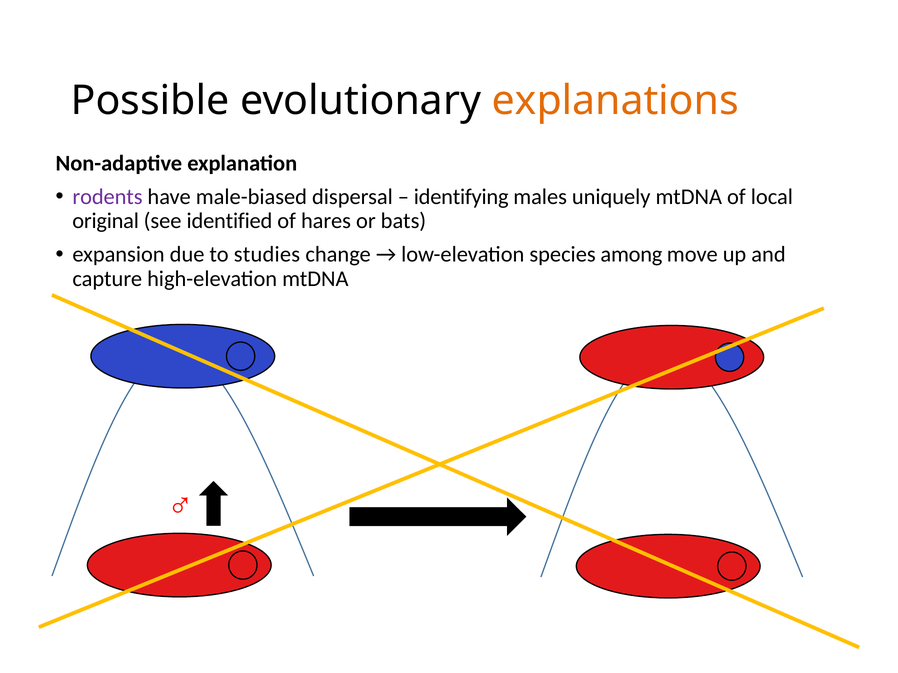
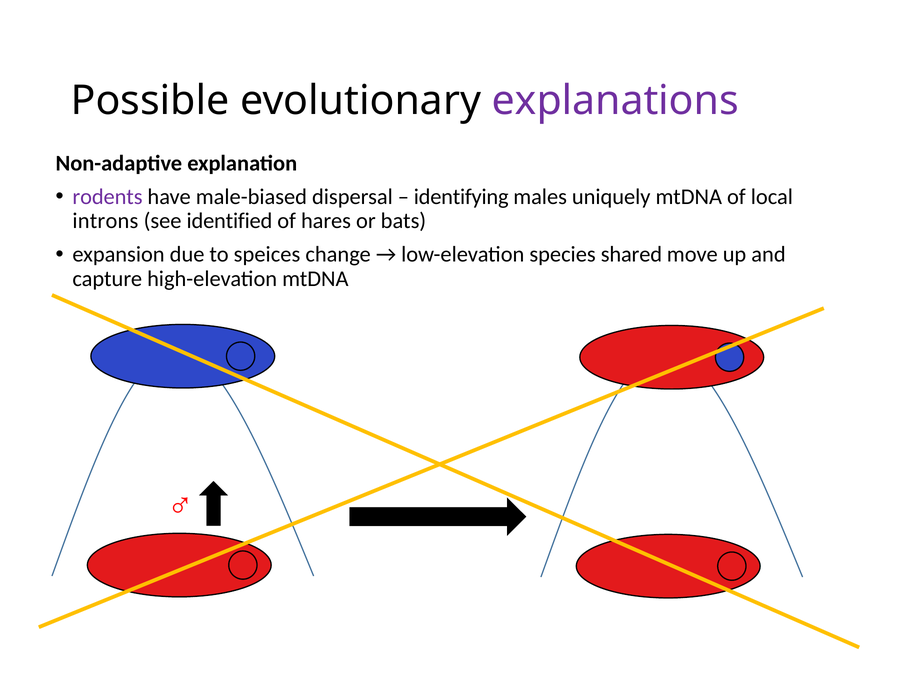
explanations colour: orange -> purple (615, 101)
original: original -> introns (105, 221)
studies: studies -> speices (267, 255)
among: among -> shared (631, 255)
